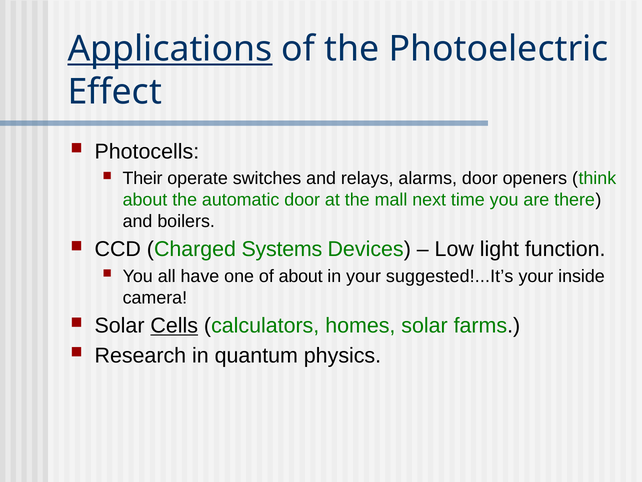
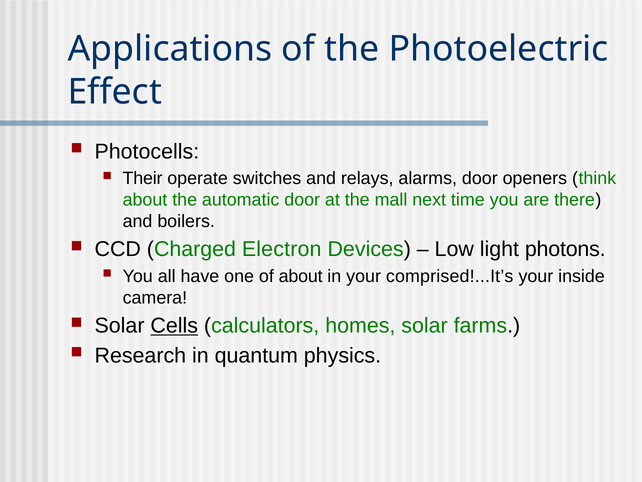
Applications underline: present -> none (170, 49)
Systems: Systems -> Electron (282, 249)
function: function -> photons (565, 249)
suggested!...It’s: suggested!...It’s -> comprised!...It’s (450, 276)
